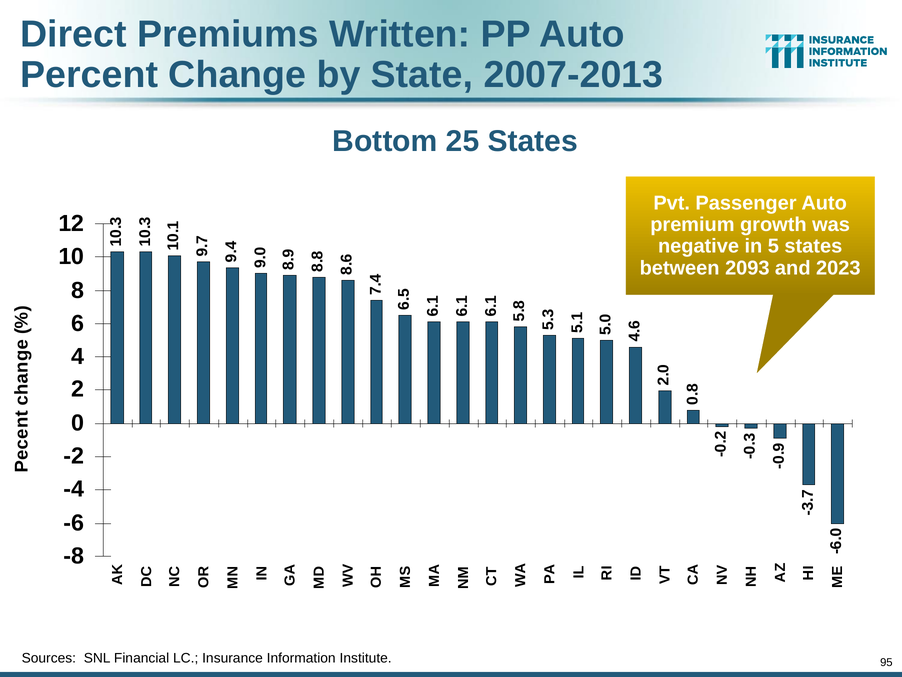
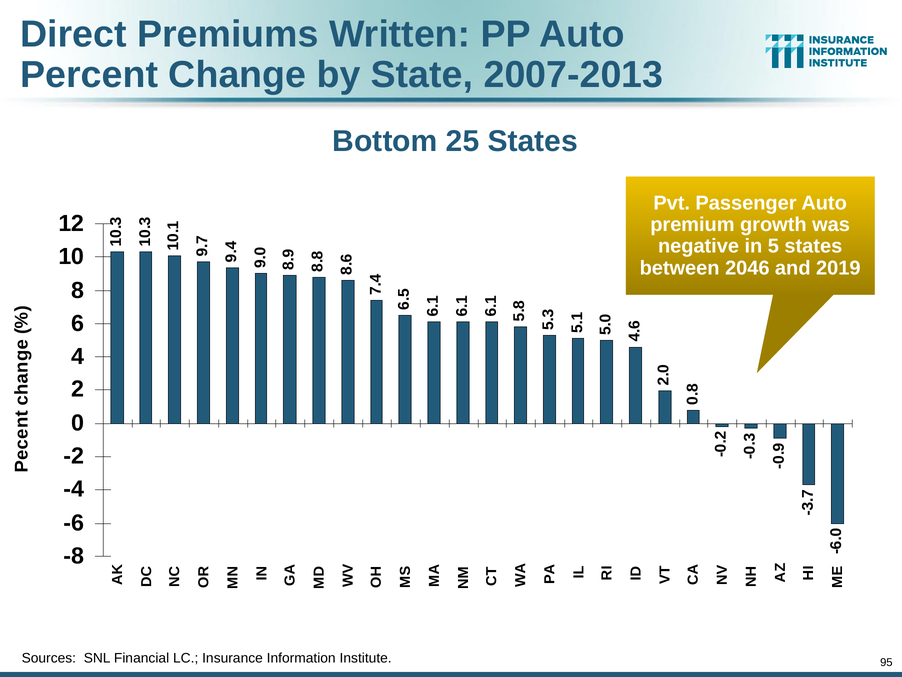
2093: 2093 -> 2046 (747, 268)
2023: 2023 -> 2019 (838, 268)
